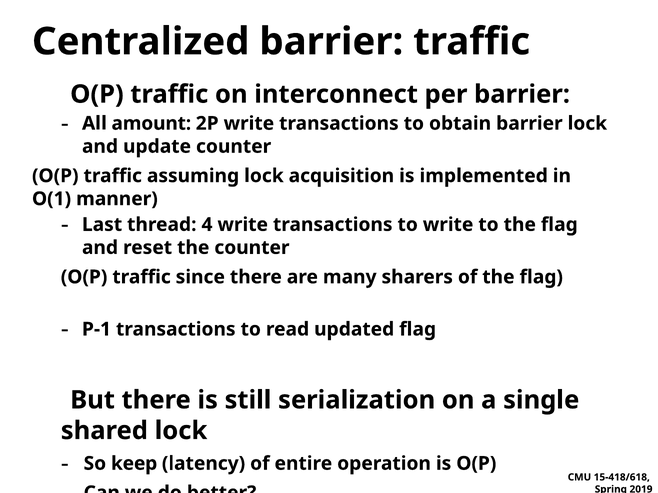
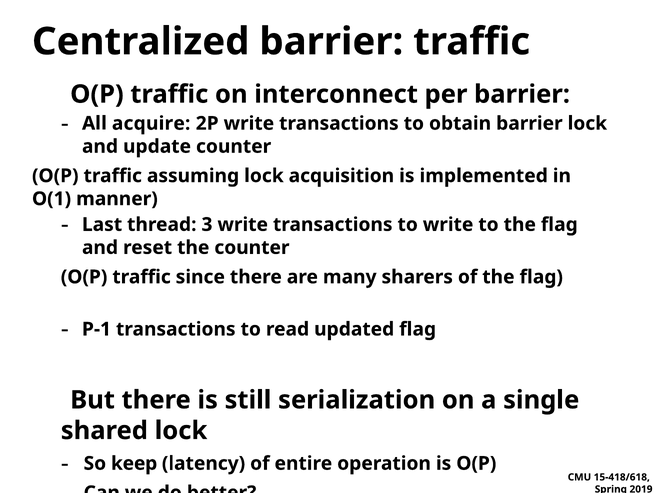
amount: amount -> acquire (151, 124)
4: 4 -> 3 (207, 225)
